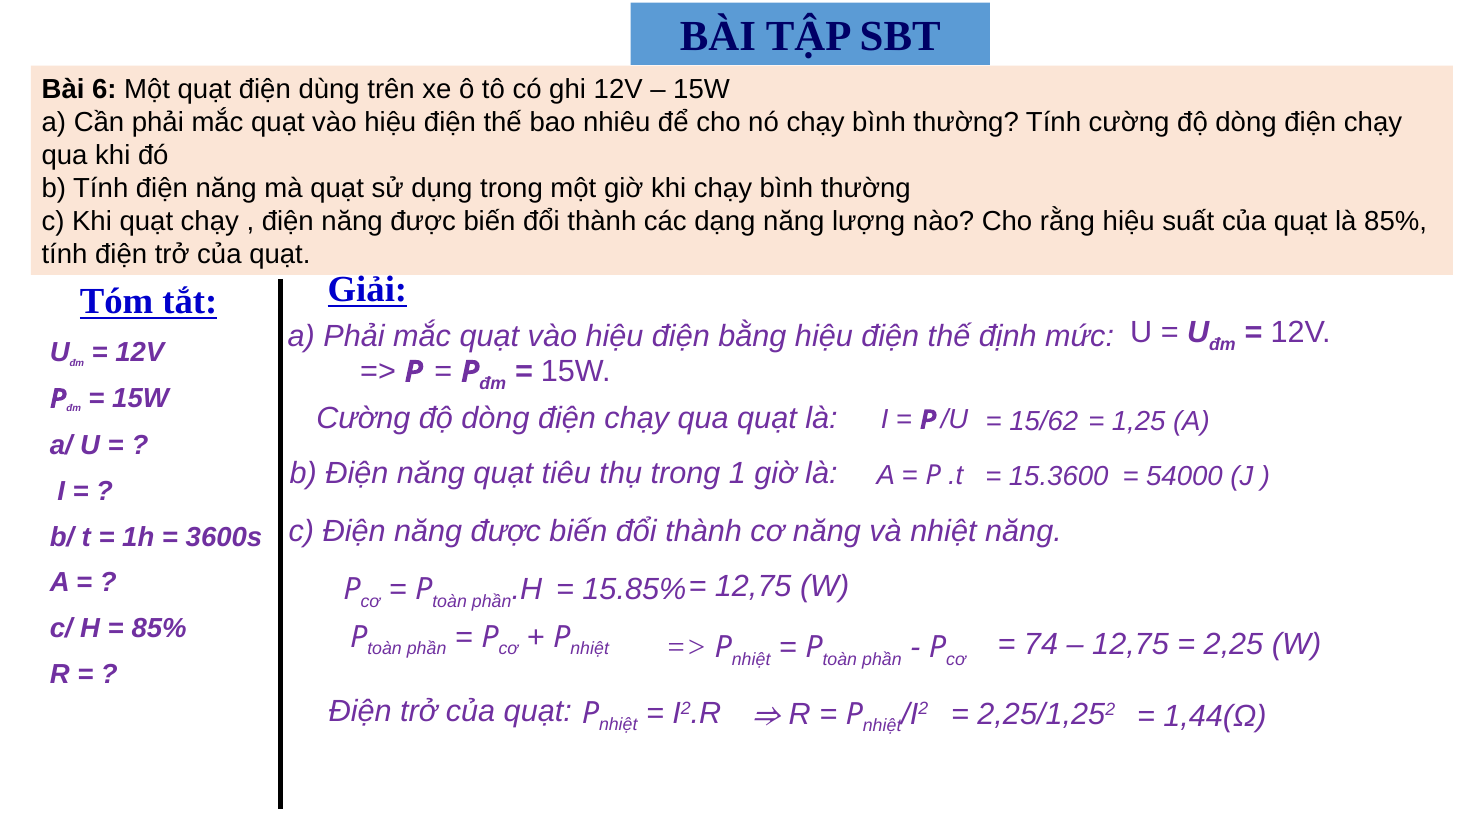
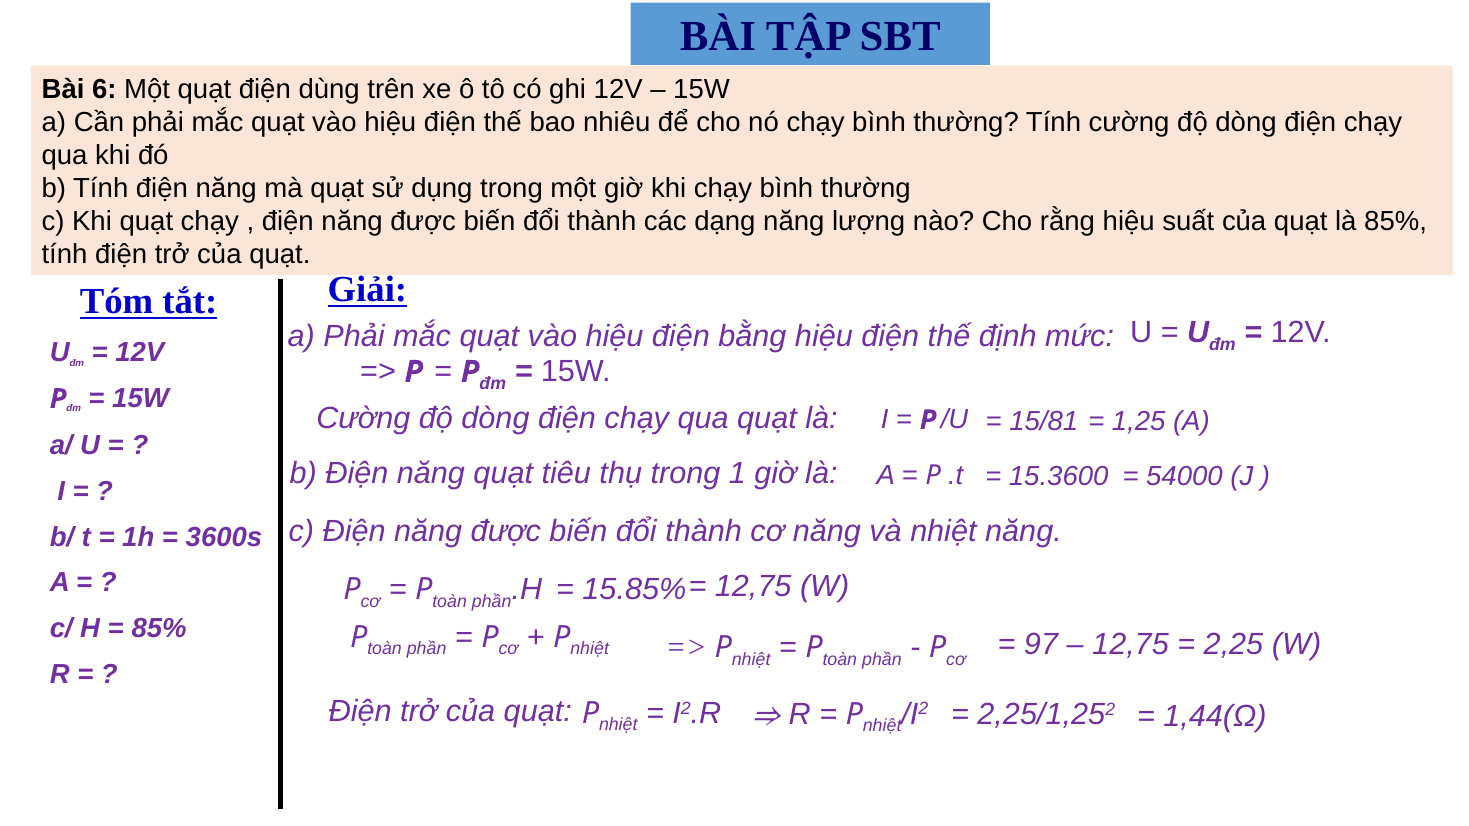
15/62: 15/62 -> 15/81 (1044, 422)
74: 74 -> 97 (1041, 645)
